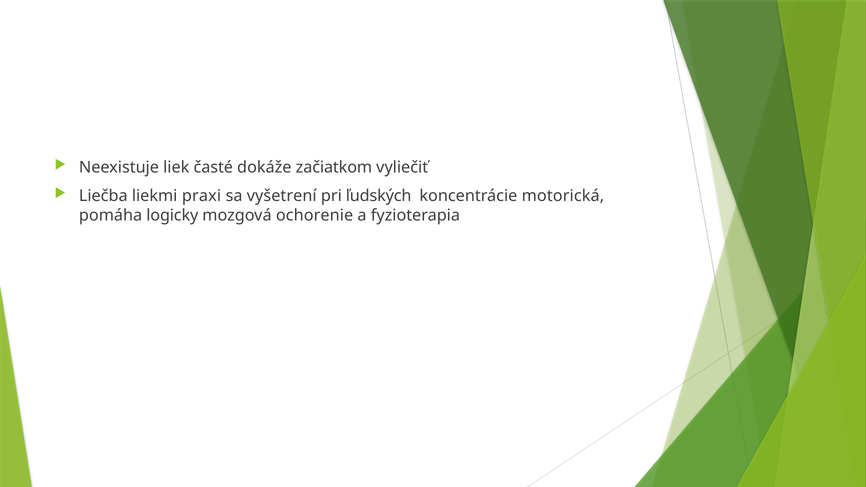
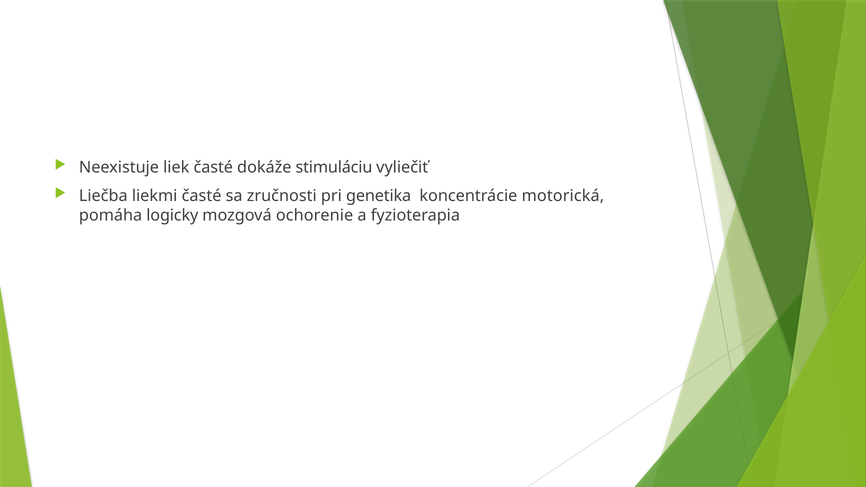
začiatkom: začiatkom -> stimuláciu (334, 168)
liekmi praxi: praxi -> časté (202, 196)
vyšetrení: vyšetrení -> zručnosti (282, 196)
ľudských: ľudských -> genetika (379, 196)
